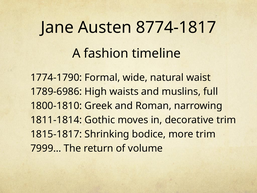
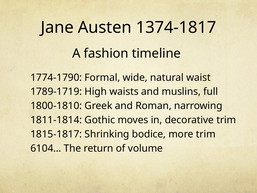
8774-1817: 8774-1817 -> 1374-1817 (176, 27)
1789-6986: 1789-6986 -> 1789-1719 (56, 92)
7999…: 7999… -> 6104… (46, 148)
